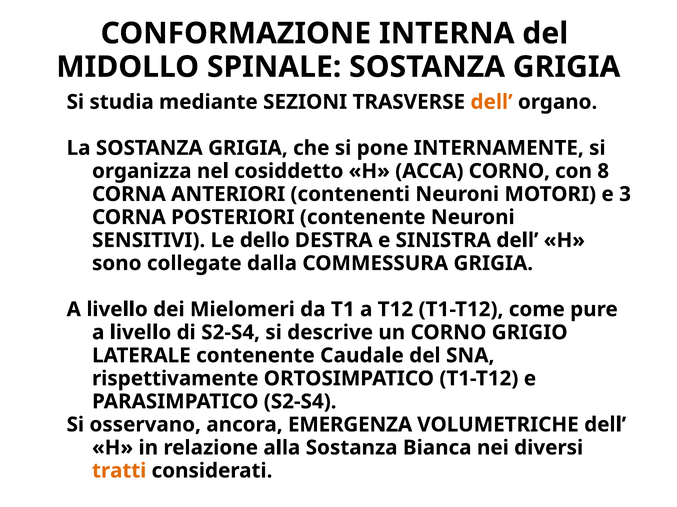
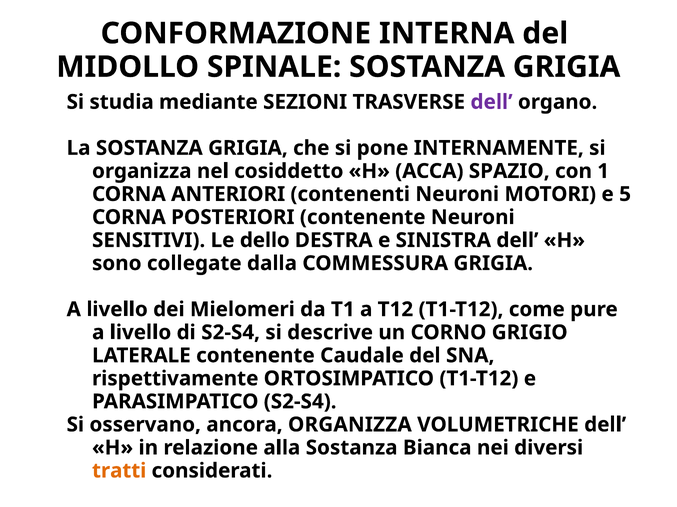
dell colour: orange -> purple (492, 102)
ACCA CORNO: CORNO -> SPAZIO (509, 171)
8: 8 -> 1 (603, 171)
3: 3 -> 5 (625, 194)
ancora EMERGENZA: EMERGENZA -> ORGANIZZA (350, 425)
